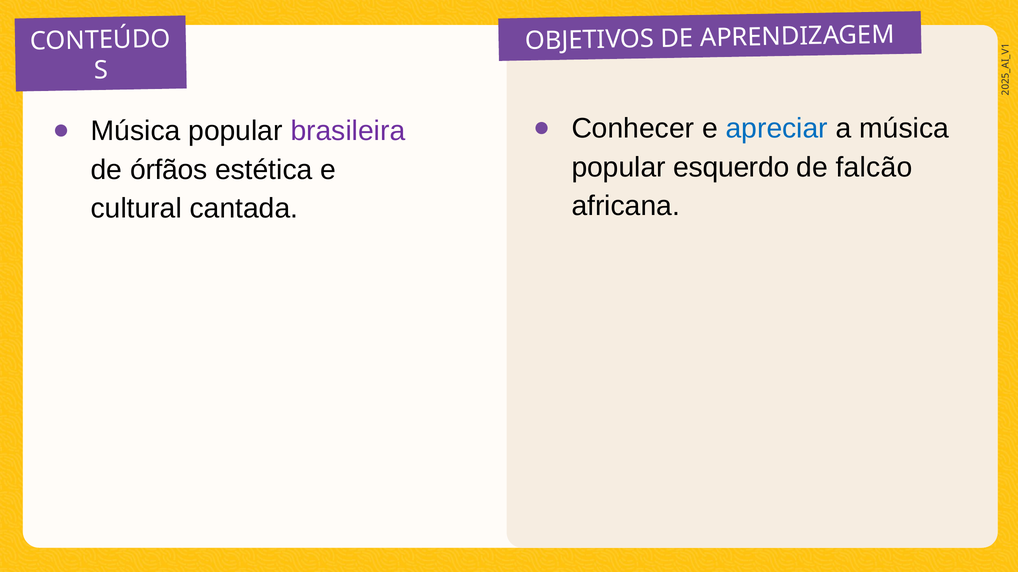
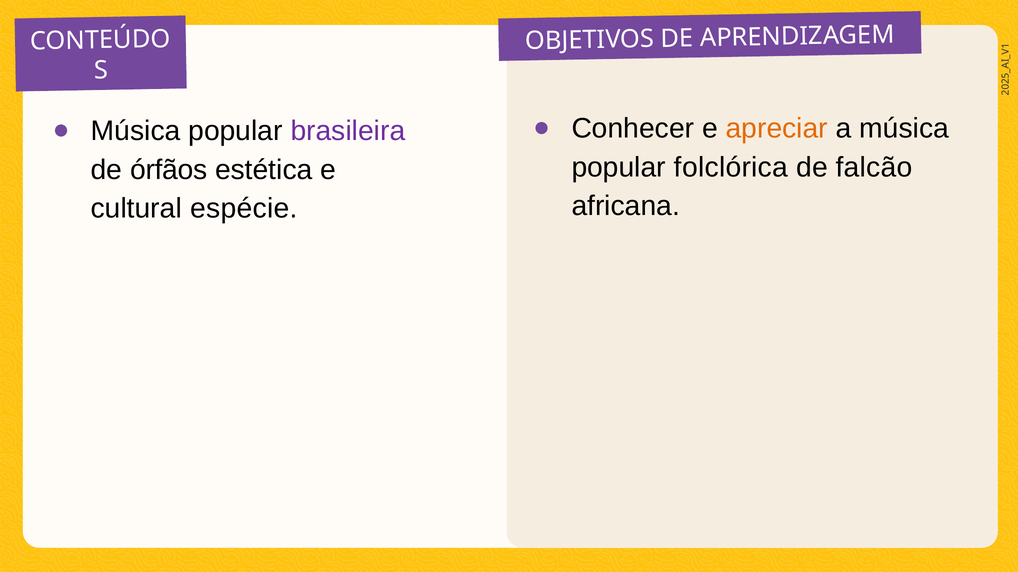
apreciar colour: blue -> orange (777, 129)
esquerdo: esquerdo -> folclórica (731, 167)
cantada: cantada -> espécie (244, 209)
